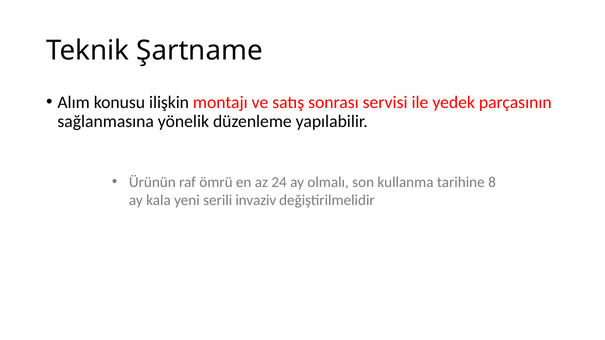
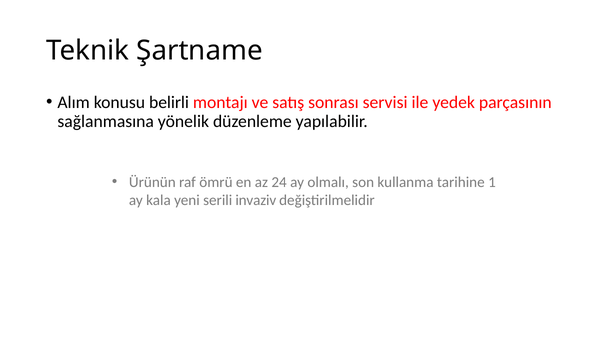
ilişkin: ilişkin -> belirli (169, 102)
8: 8 -> 1 (492, 183)
